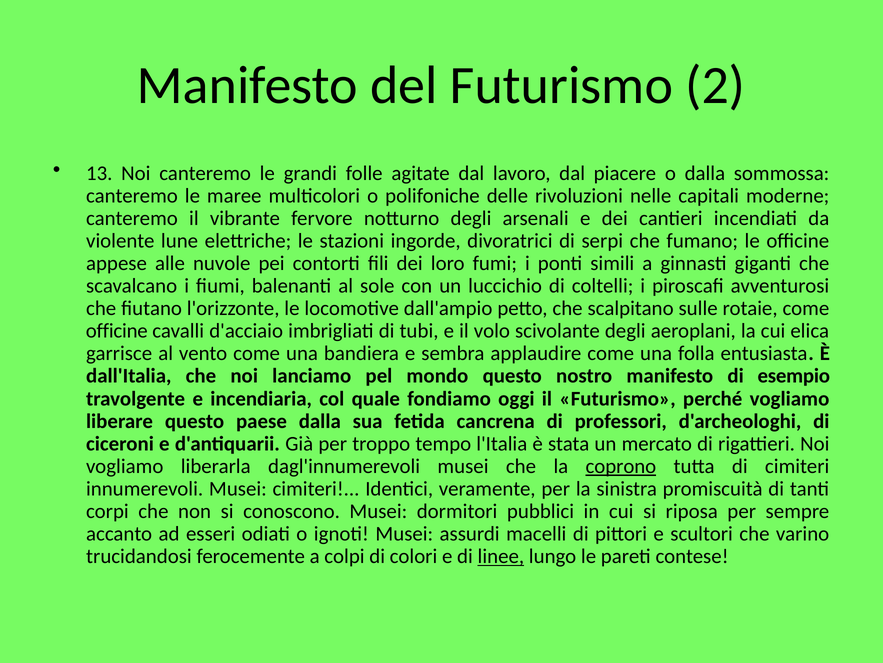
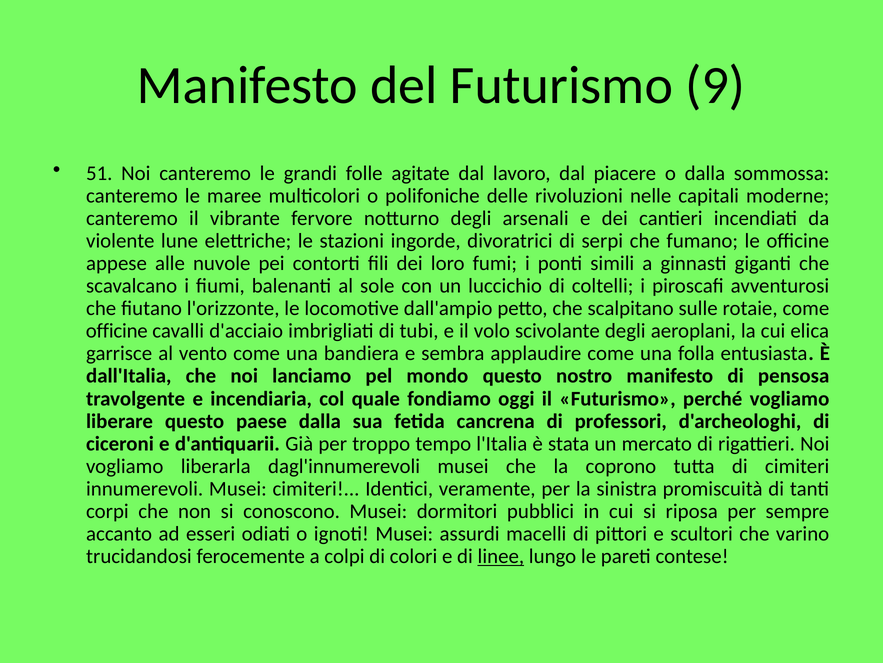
2: 2 -> 9 (715, 85)
13: 13 -> 51 (99, 173)
esempio: esempio -> pensosa (794, 376)
coprono underline: present -> none (621, 466)
